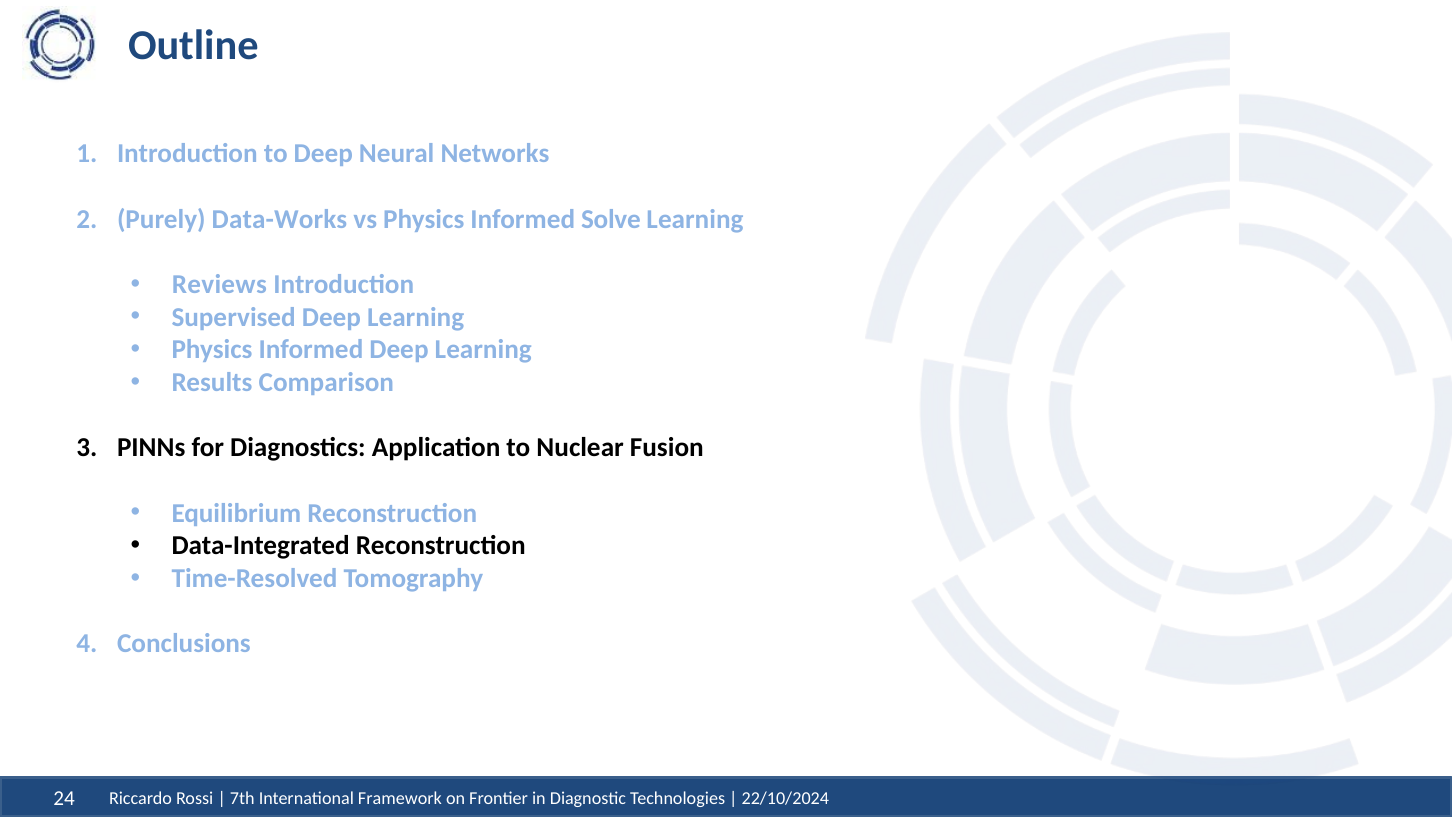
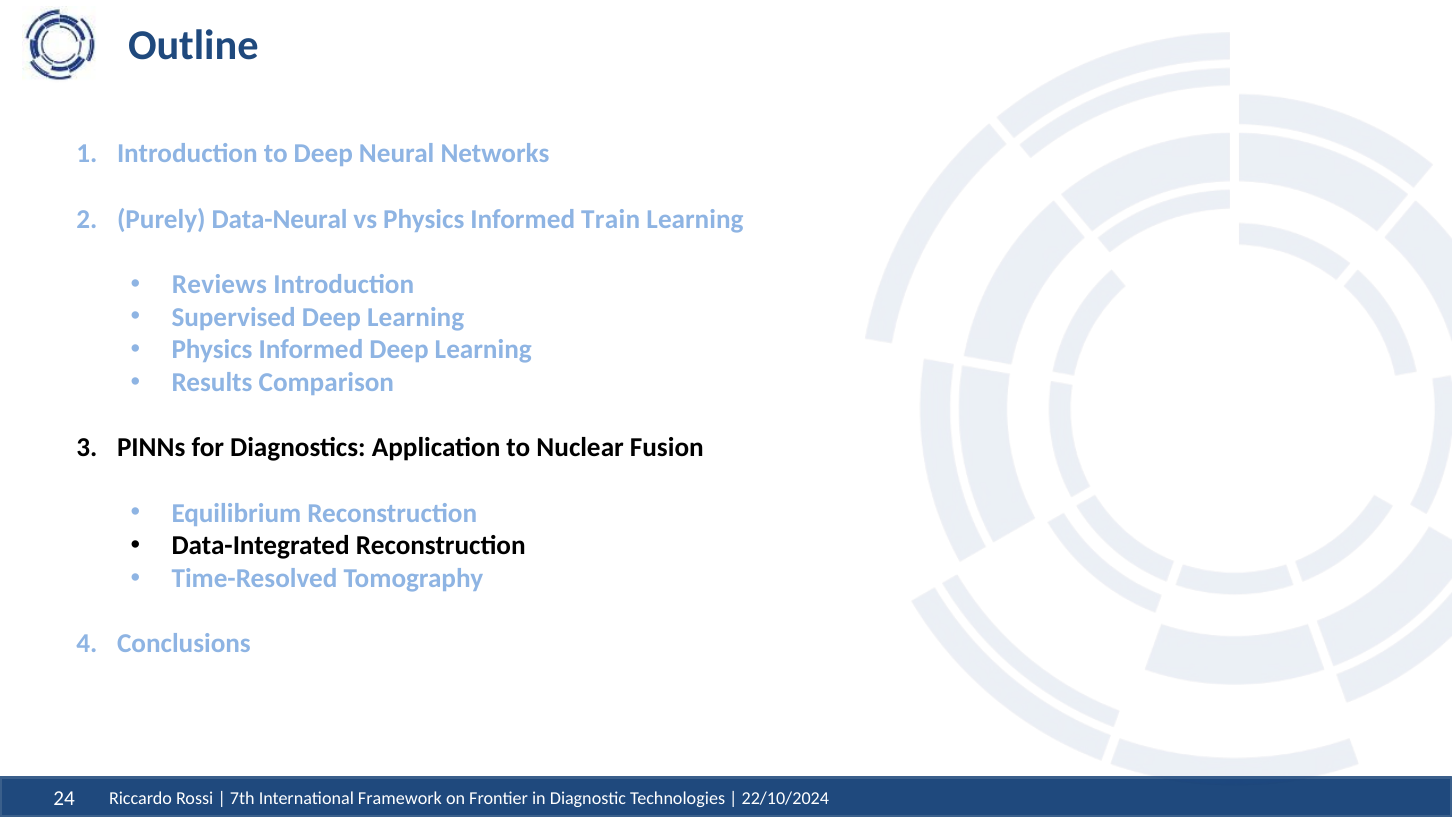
Data-Works: Data-Works -> Data-Neural (280, 219)
Solve: Solve -> Train (611, 219)
